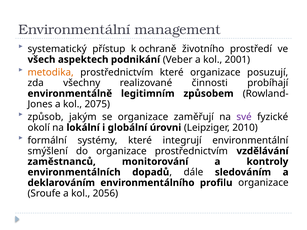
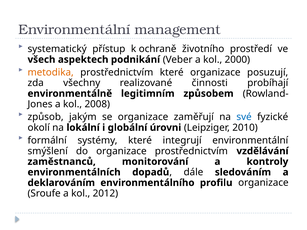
2001: 2001 -> 2000 (237, 60)
2075: 2075 -> 2008 (97, 104)
své colour: purple -> blue (244, 117)
2056: 2056 -> 2012 (105, 194)
